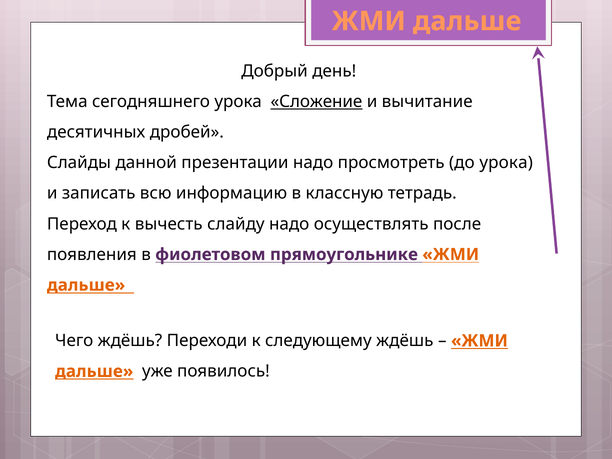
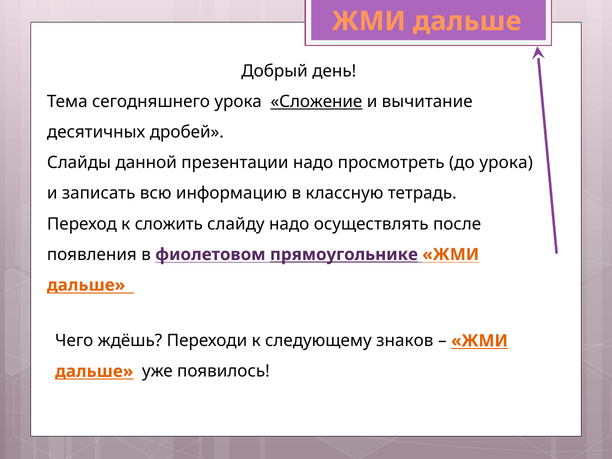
вычесть: вычесть -> сложить (169, 224)
прямоугольнике underline: none -> present (344, 255)
следующему ждёшь: ждёшь -> знаков (405, 341)
